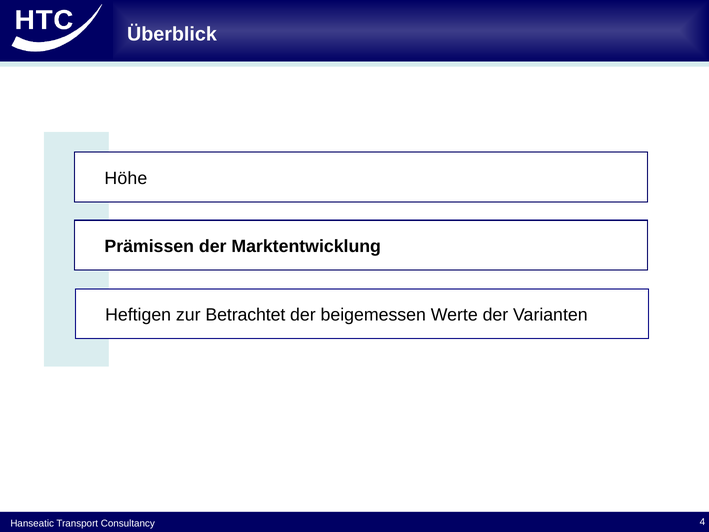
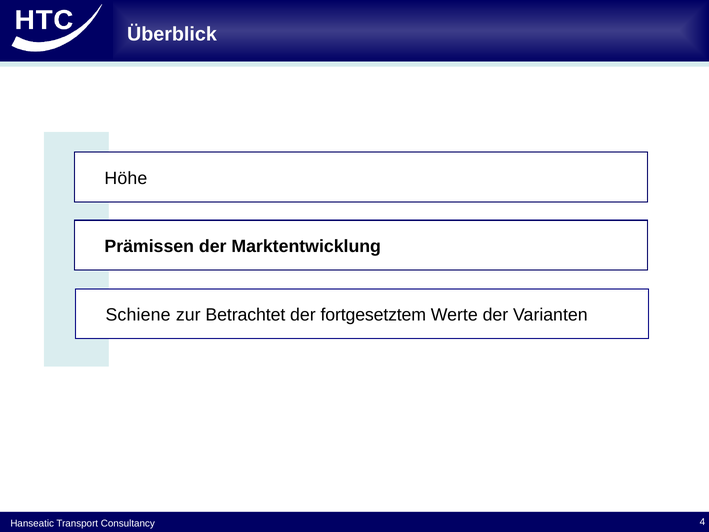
Heftigen: Heftigen -> Schiene (138, 315)
beigemessen: beigemessen -> fortgesetztem (373, 315)
